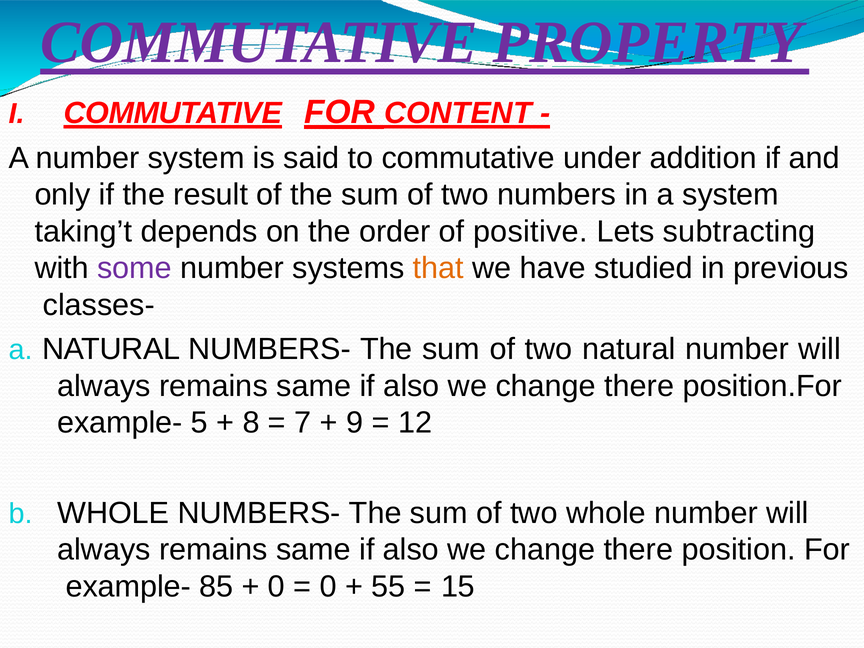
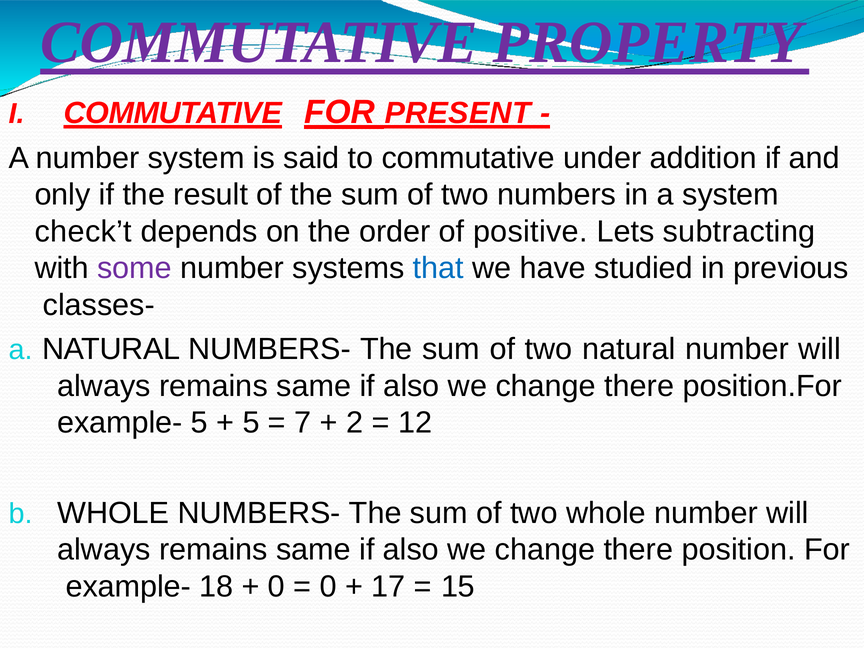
CONTENT: CONTENT -> PRESENT (458, 113)
taking’t: taking’t -> check’t (83, 232)
that colour: orange -> blue (438, 268)
8: 8 -> 5 (251, 423)
9: 9 -> 2 (355, 423)
85: 85 -> 18 (216, 587)
55: 55 -> 17 (388, 587)
